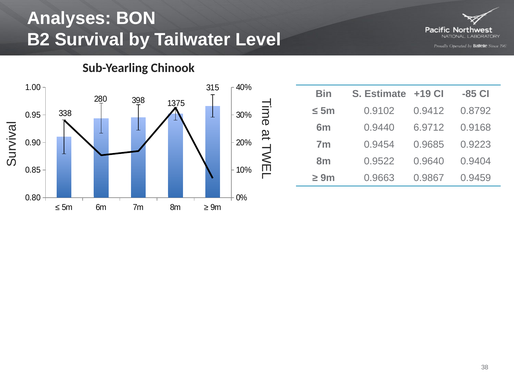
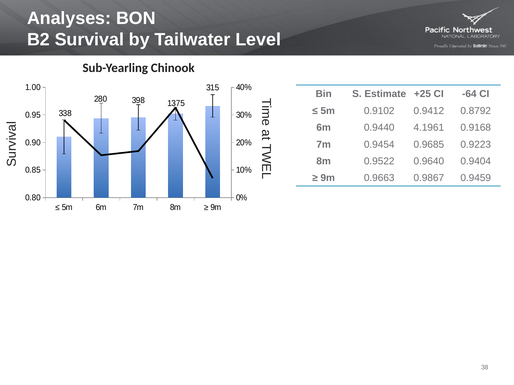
+19: +19 -> +25 (422, 94)
-85: -85 -> -64 (469, 94)
6.9712: 6.9712 -> 4.1961 (429, 128)
